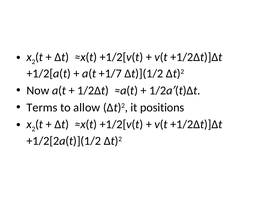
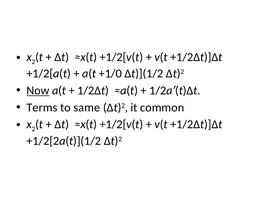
+1/7: +1/7 -> +1/0 (110, 74)
Now underline: none -> present (38, 91)
allow: allow -> same (87, 107)
positions: positions -> common (162, 107)
